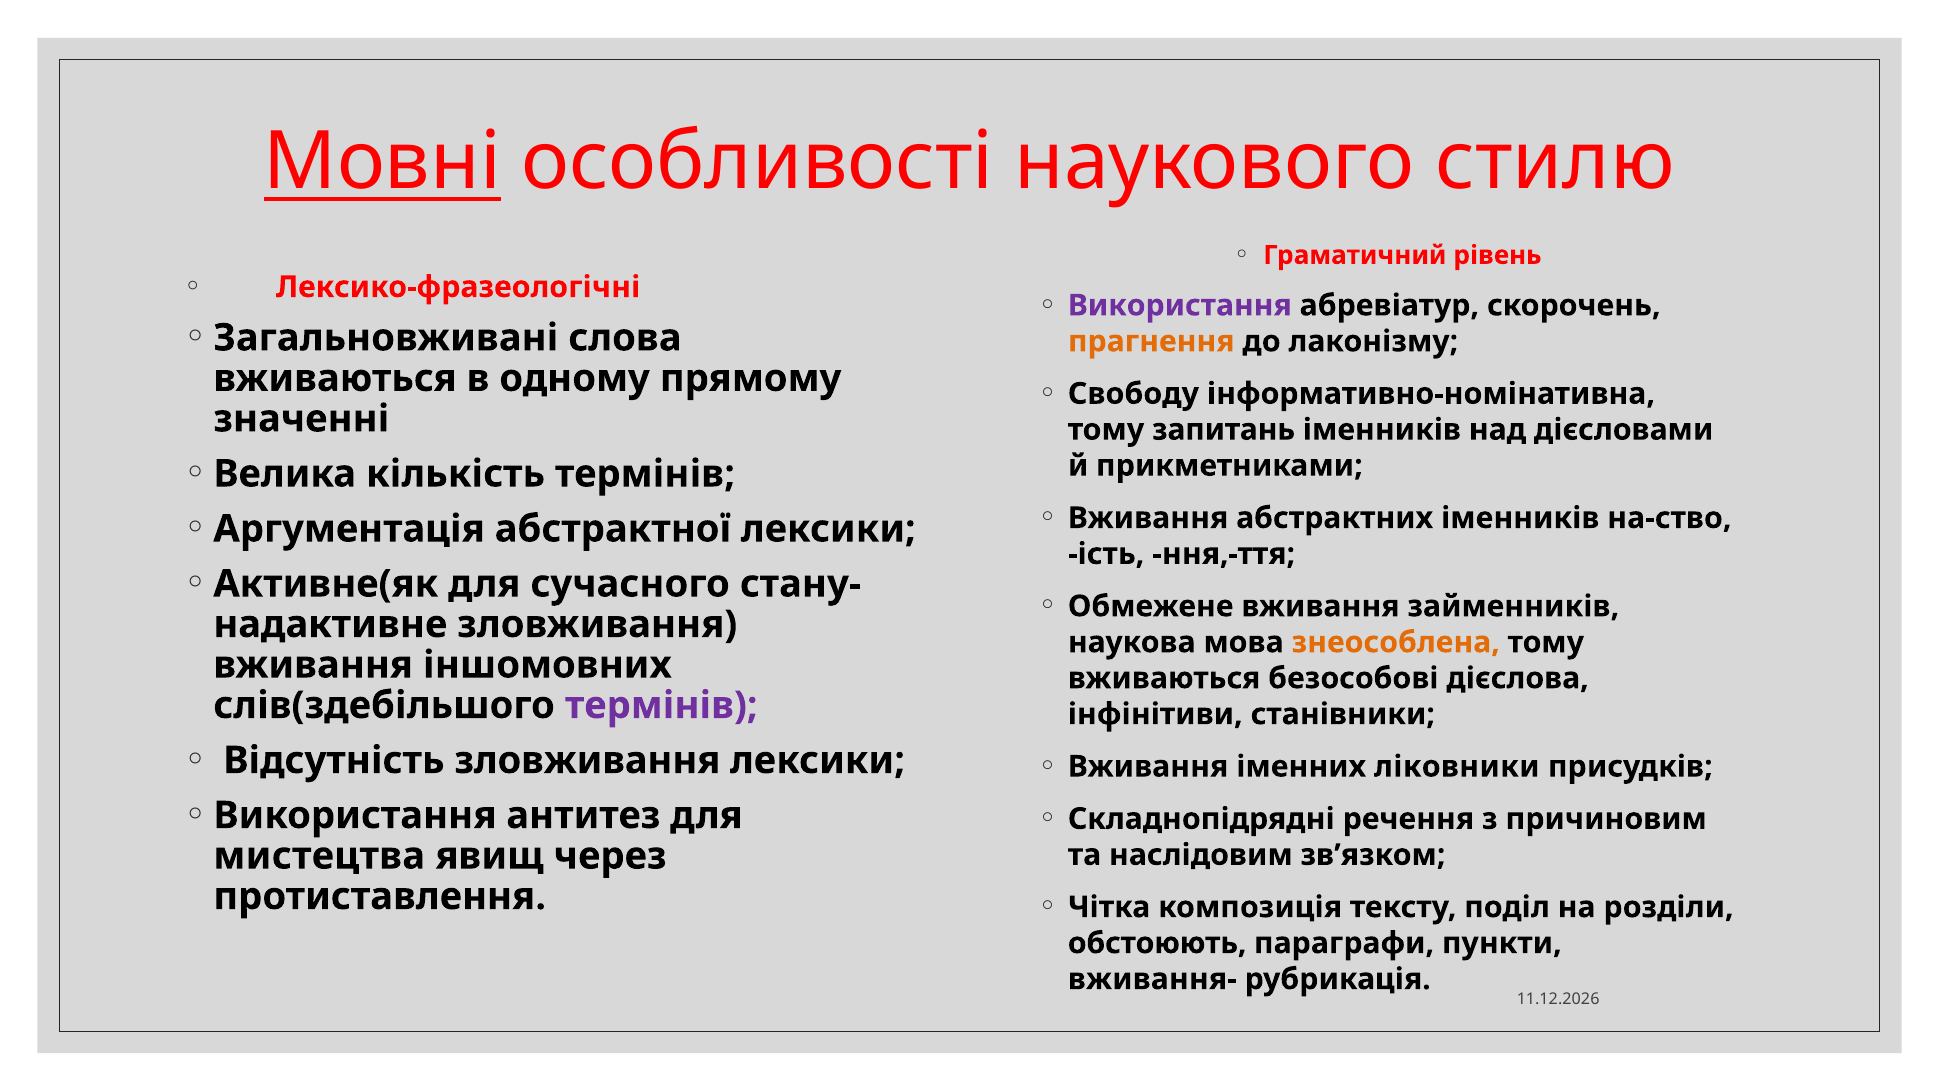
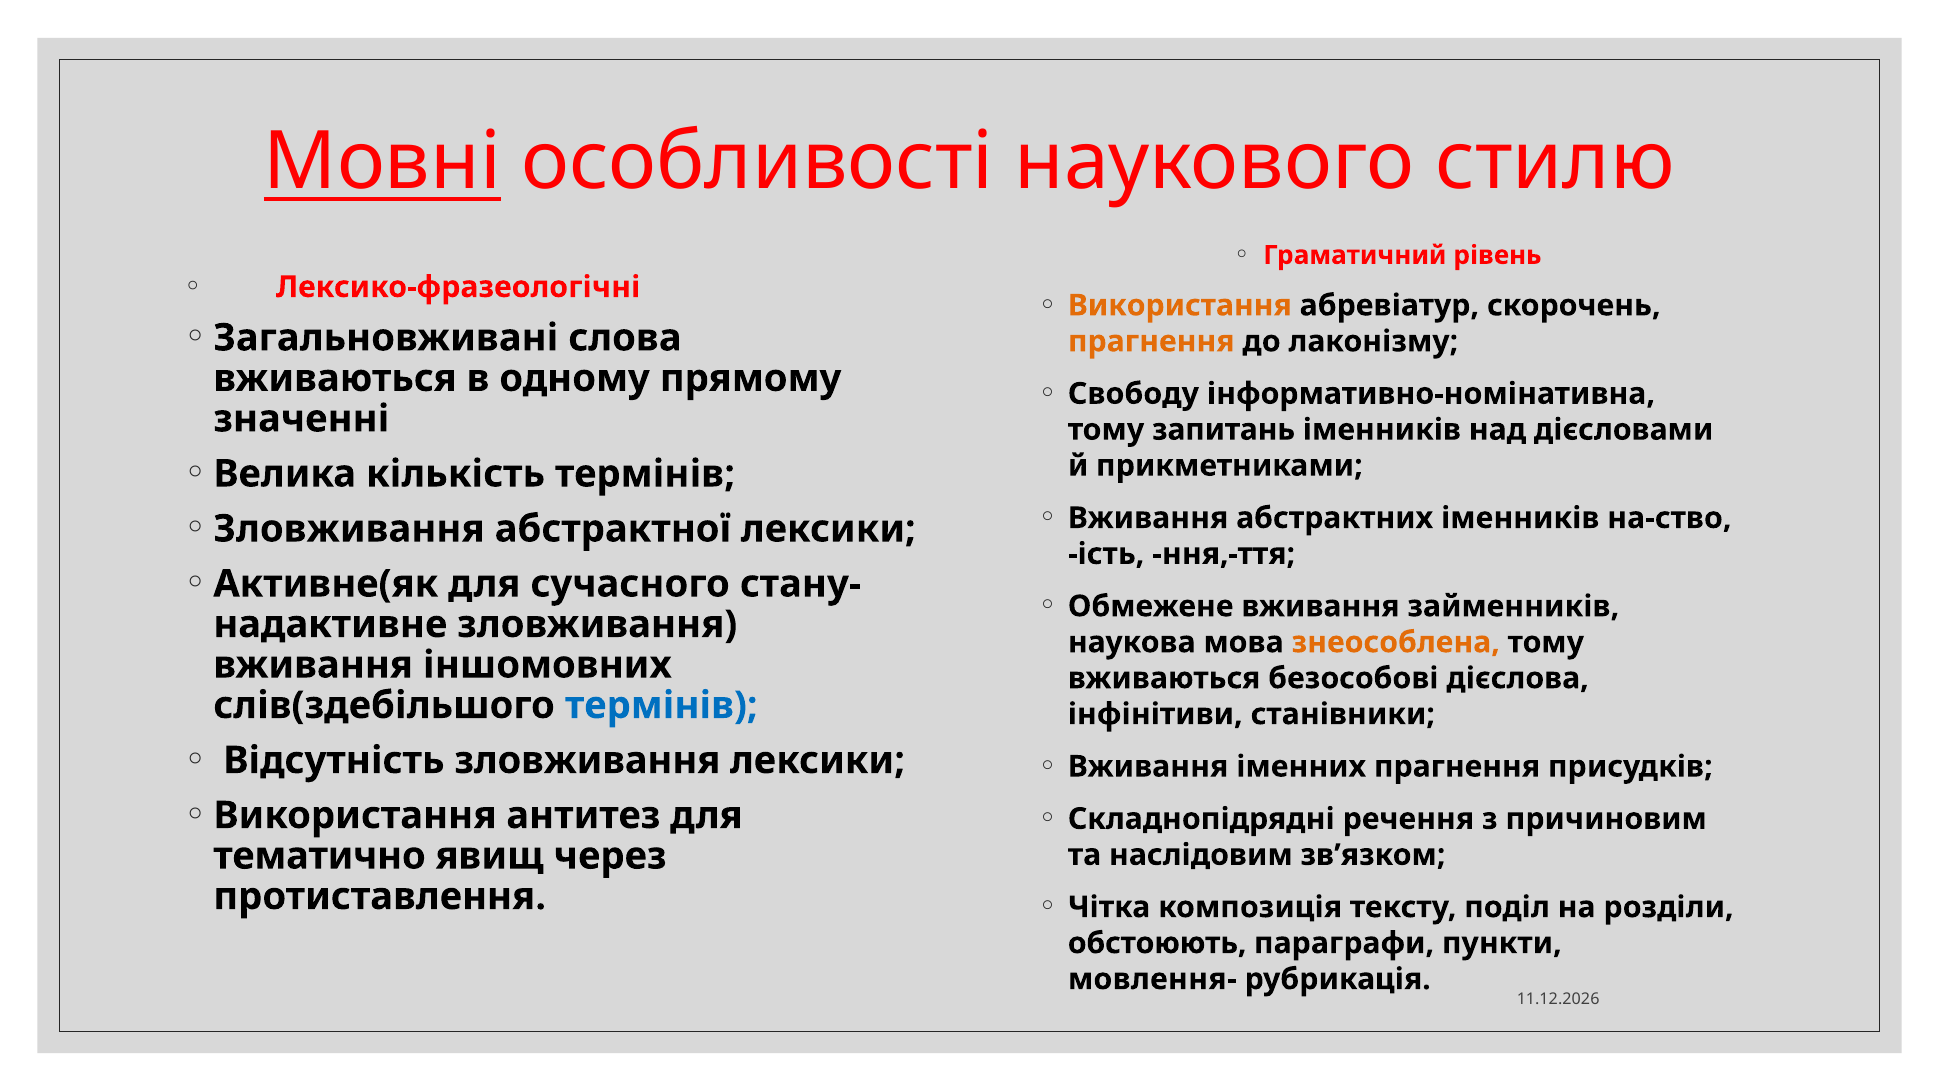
Використання colour: purple -> orange (1180, 305)
Аргументація: Аргументація -> Зловживання (349, 529)
термінів colour: purple -> blue (661, 705)
іменних ліковники: ліковники -> прагнення (1457, 766)
мистецтва: мистецтва -> тематично (320, 856)
вживання-: вживання- -> мовлення- (1152, 979)
